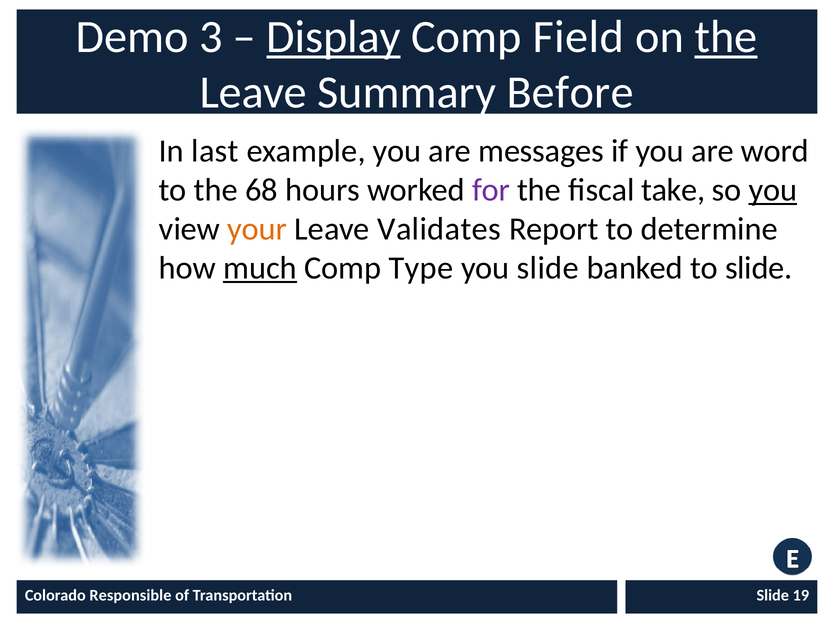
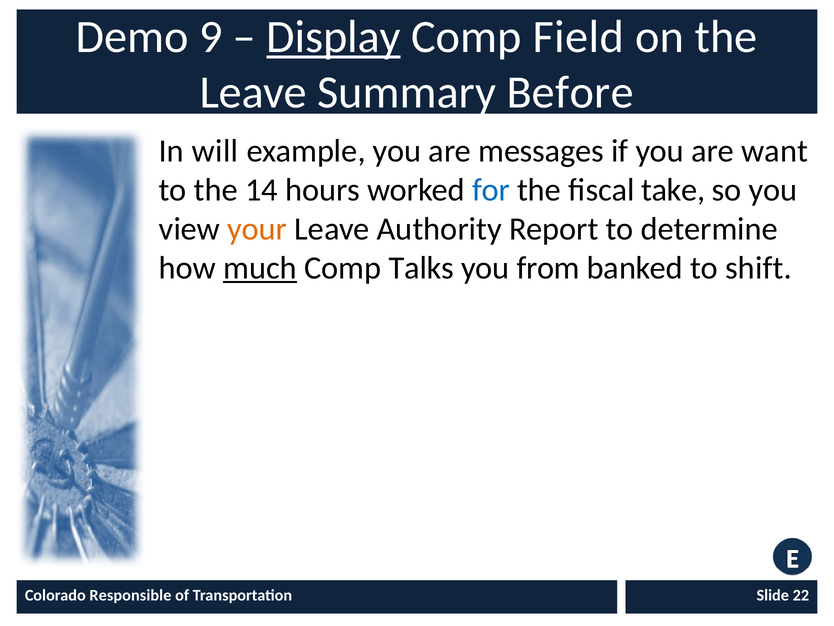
3: 3 -> 9 (211, 37)
the underline: present -> none (726, 37)
last: last -> will (215, 151)
word: word -> want (775, 151)
68: 68 -> 14 (261, 190)
for colour: purple -> blue (491, 190)
you underline: present -> none (773, 190)
Validates: Validates -> Authority (439, 229)
Type: Type -> Talks (421, 268)
you slide: slide -> from (548, 268)
to slide: slide -> shift (758, 268)
19: 19 -> 22 (801, 595)
